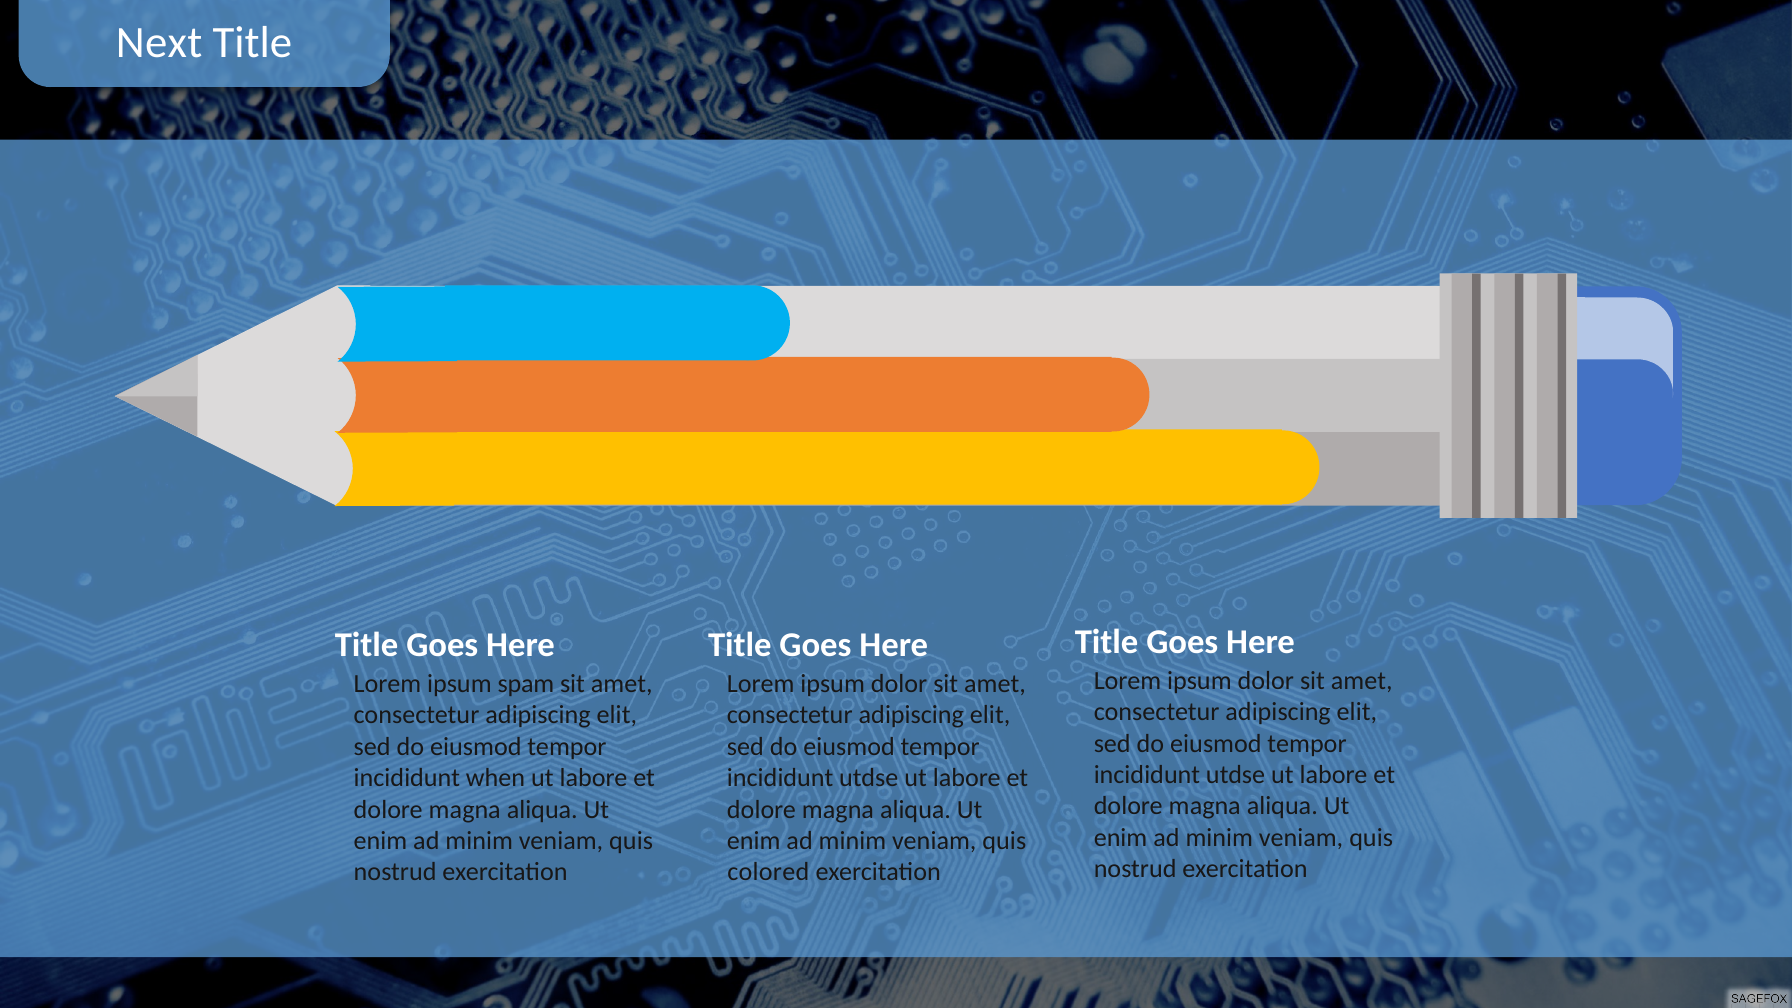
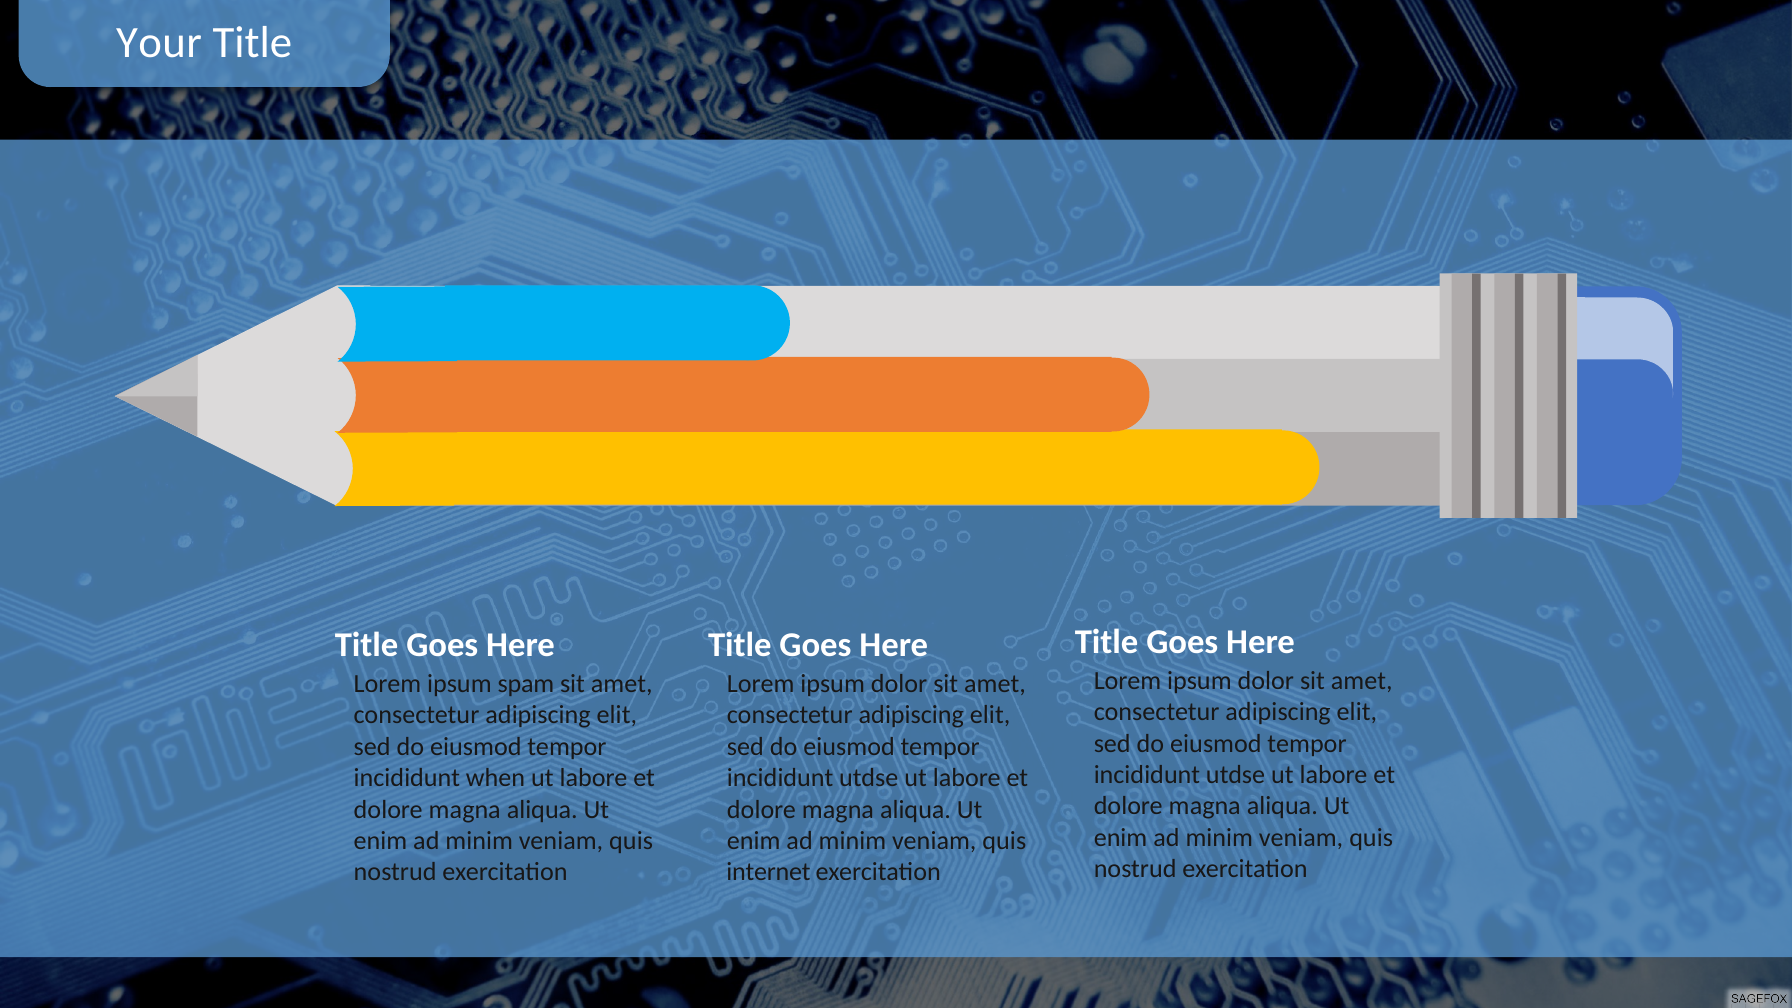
Next: Next -> Your (159, 42)
colored: colored -> internet (769, 872)
